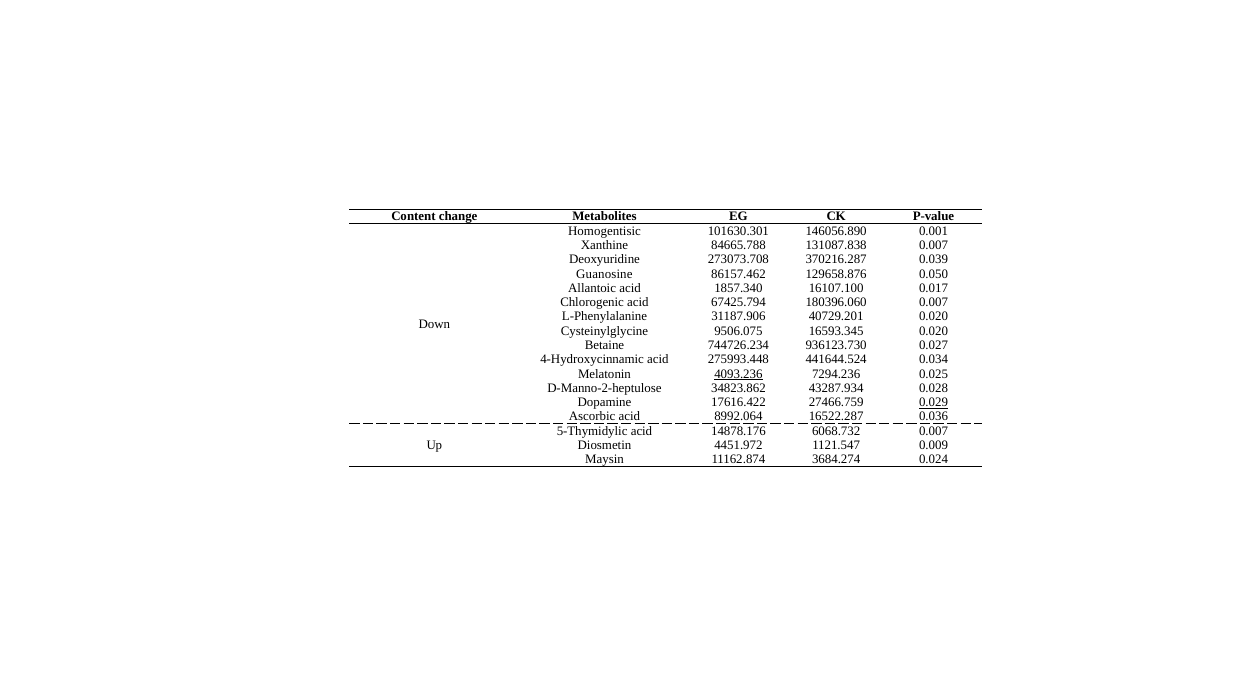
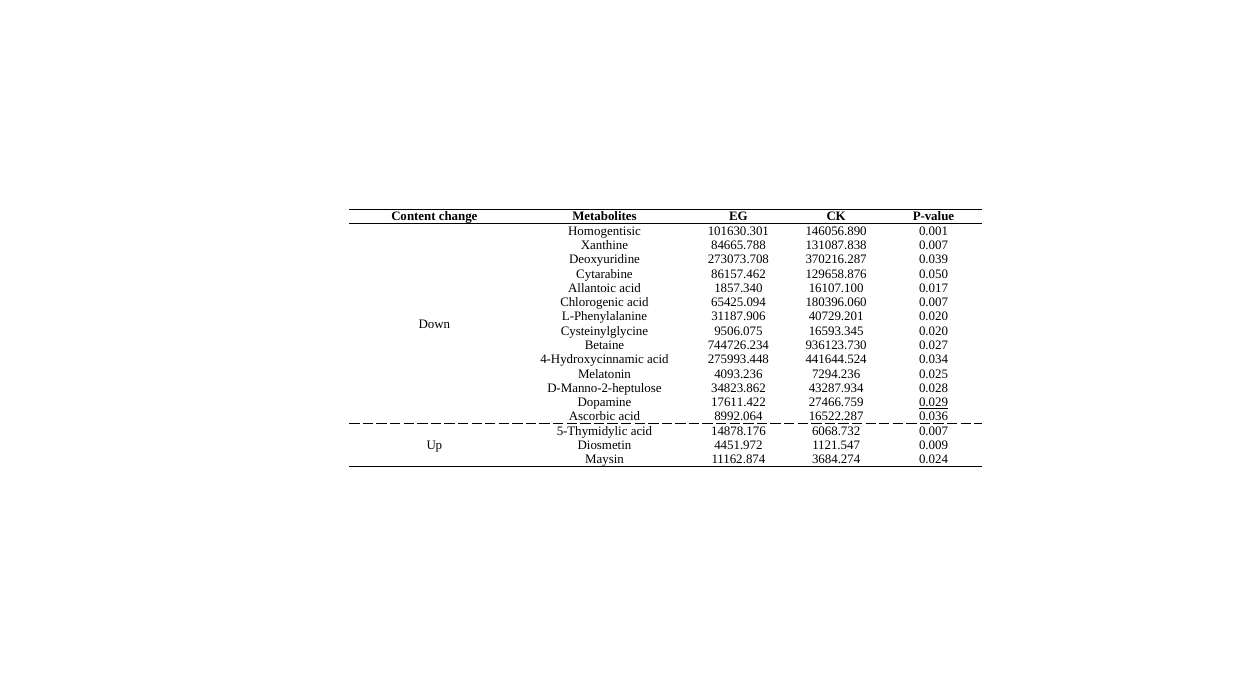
Guanosine: Guanosine -> Cytarabine (604, 274)
67425.794: 67425.794 -> 65425.094 (739, 303)
4093.236 underline: present -> none (738, 374)
17616.422: 17616.422 -> 17611.422 (739, 403)
